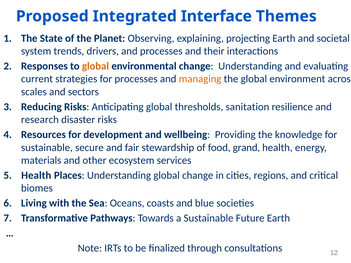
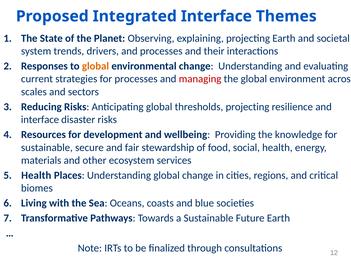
managing colour: orange -> red (200, 79)
thresholds sanitation: sanitation -> projecting (247, 107)
research: research -> interface (40, 120)
grand: grand -> social (246, 148)
